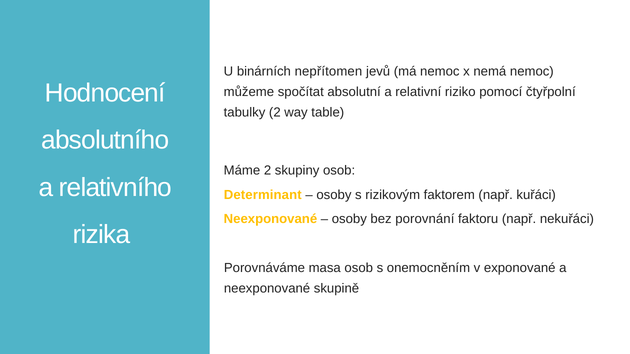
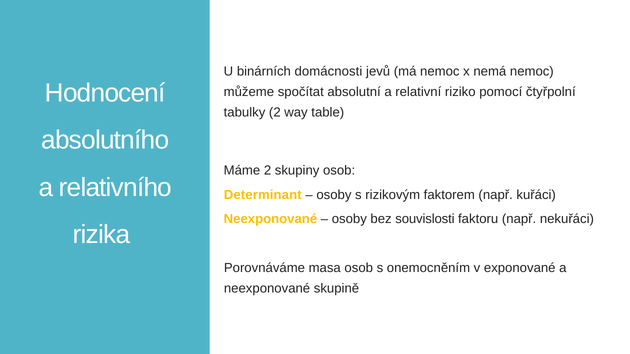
nepřítomen: nepřítomen -> domácnosti (328, 71)
porovnání: porovnání -> souvislosti (425, 219)
